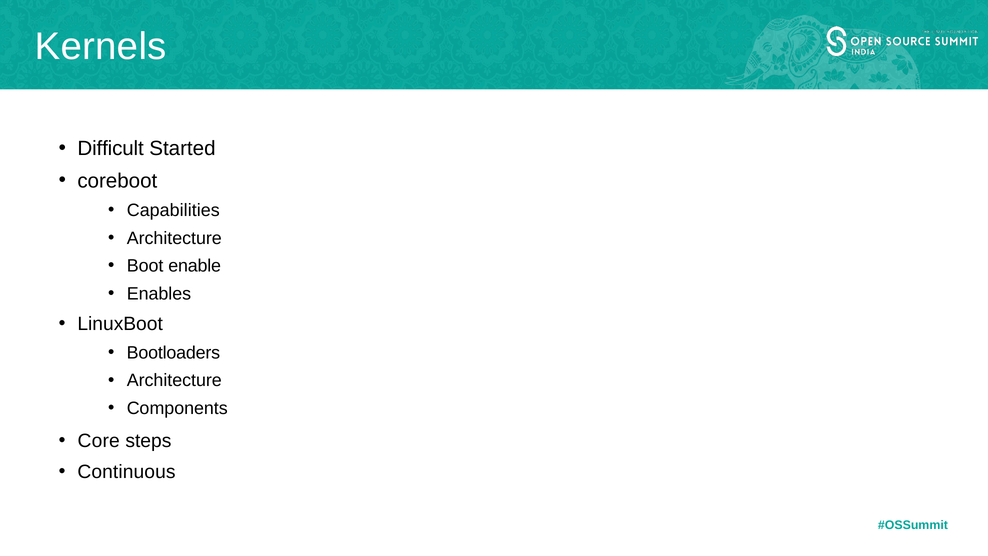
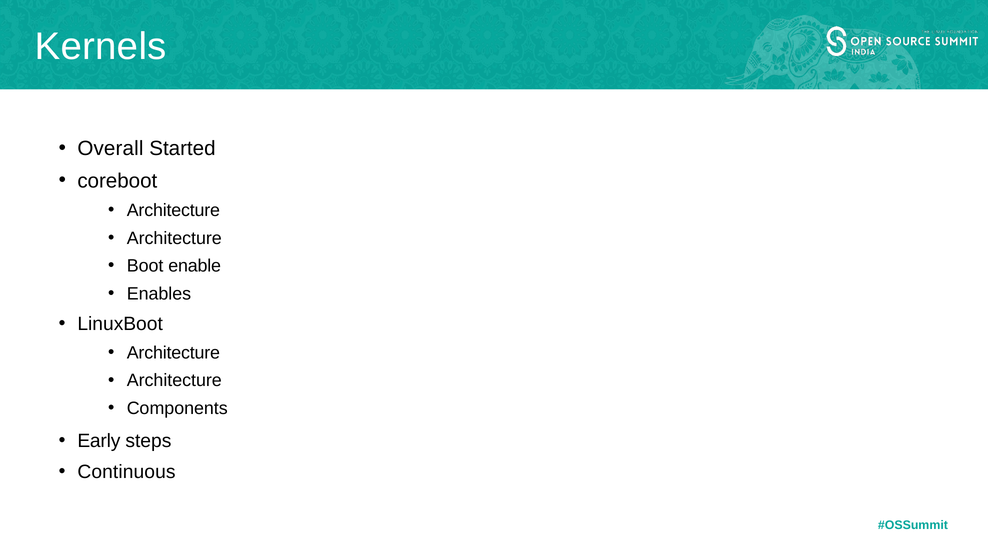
Difficult: Difficult -> Overall (110, 148)
Capabilities: Capabilities -> Architecture (173, 210)
Bootloaders: Bootloaders -> Architecture (173, 353)
Core: Core -> Early (99, 441)
